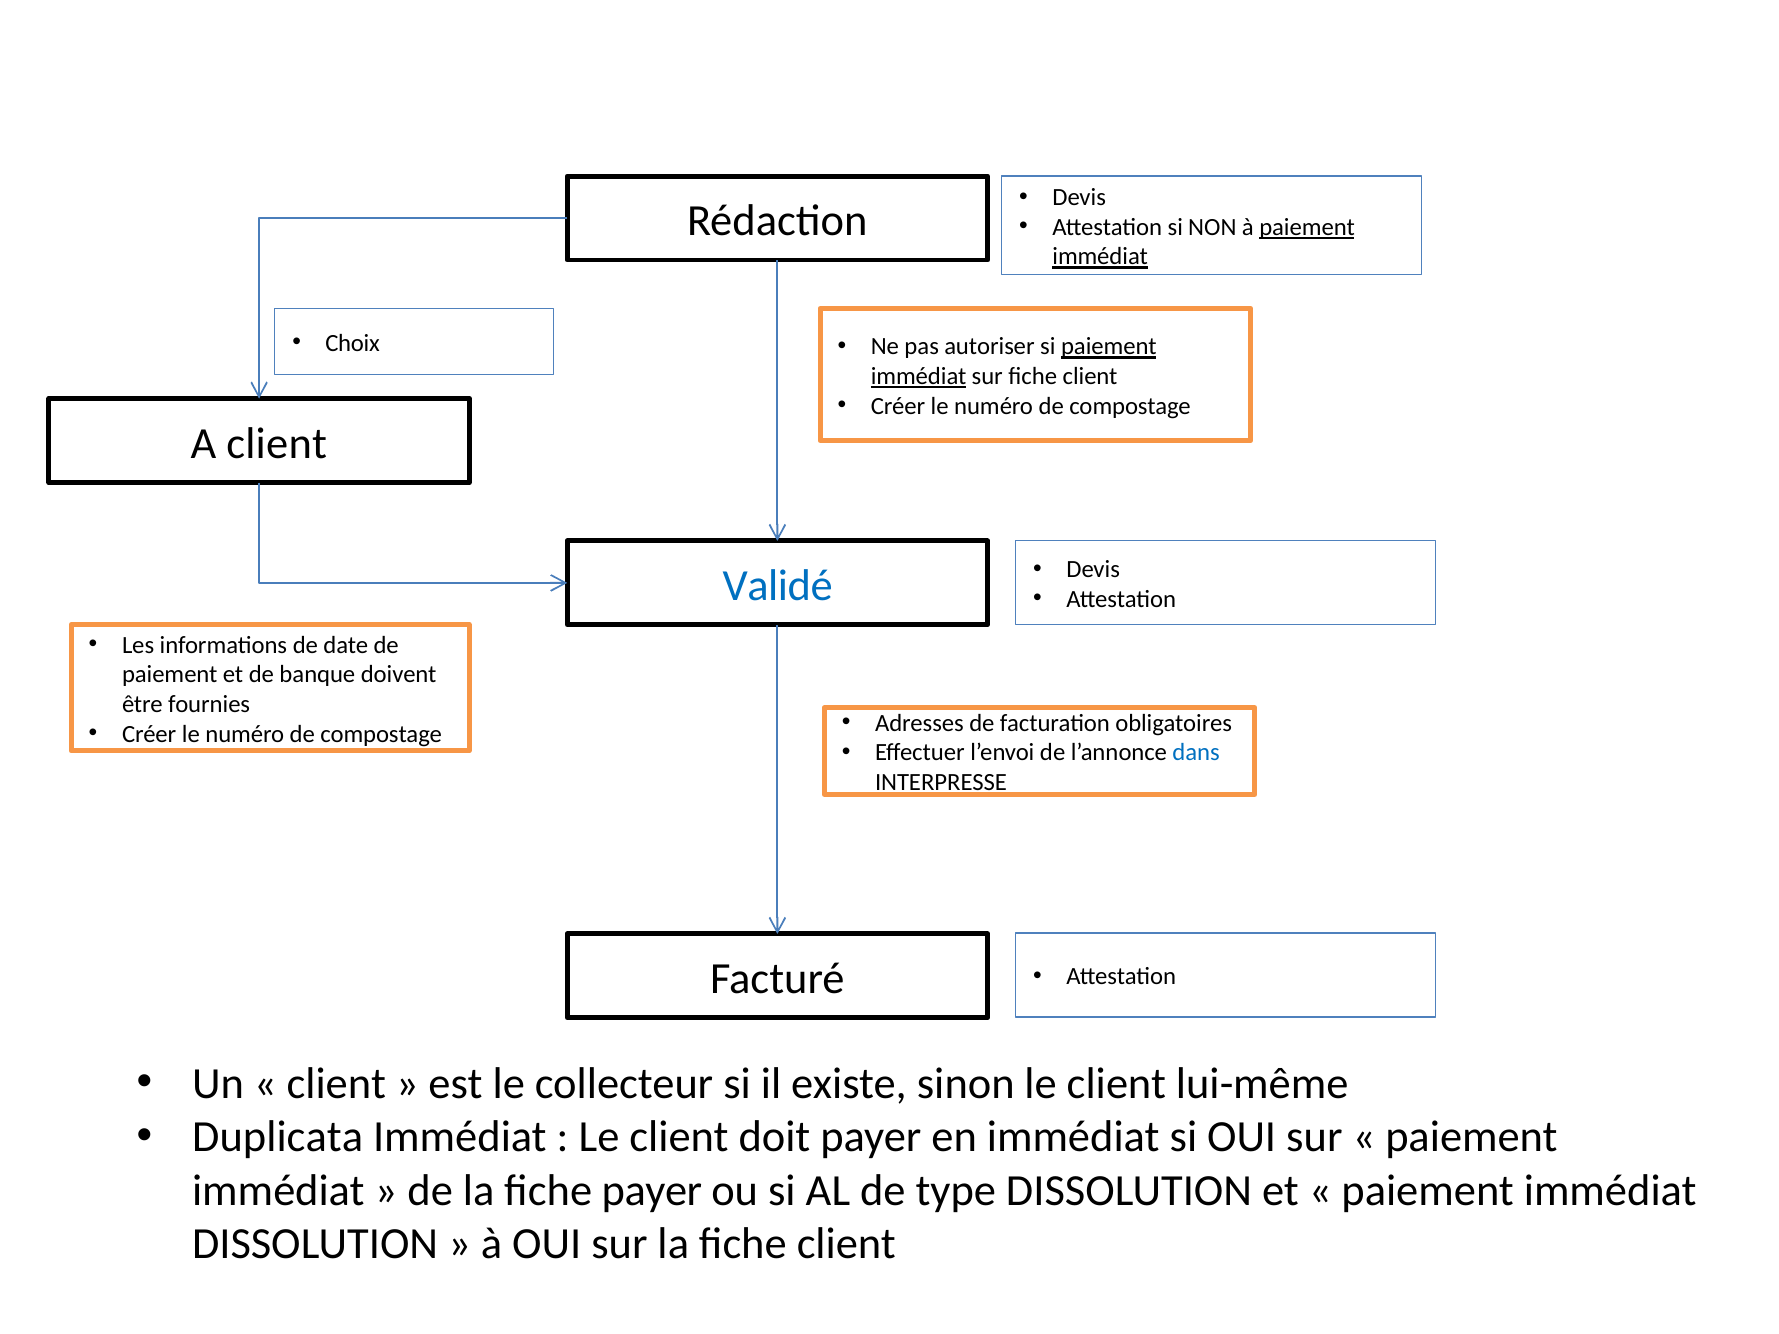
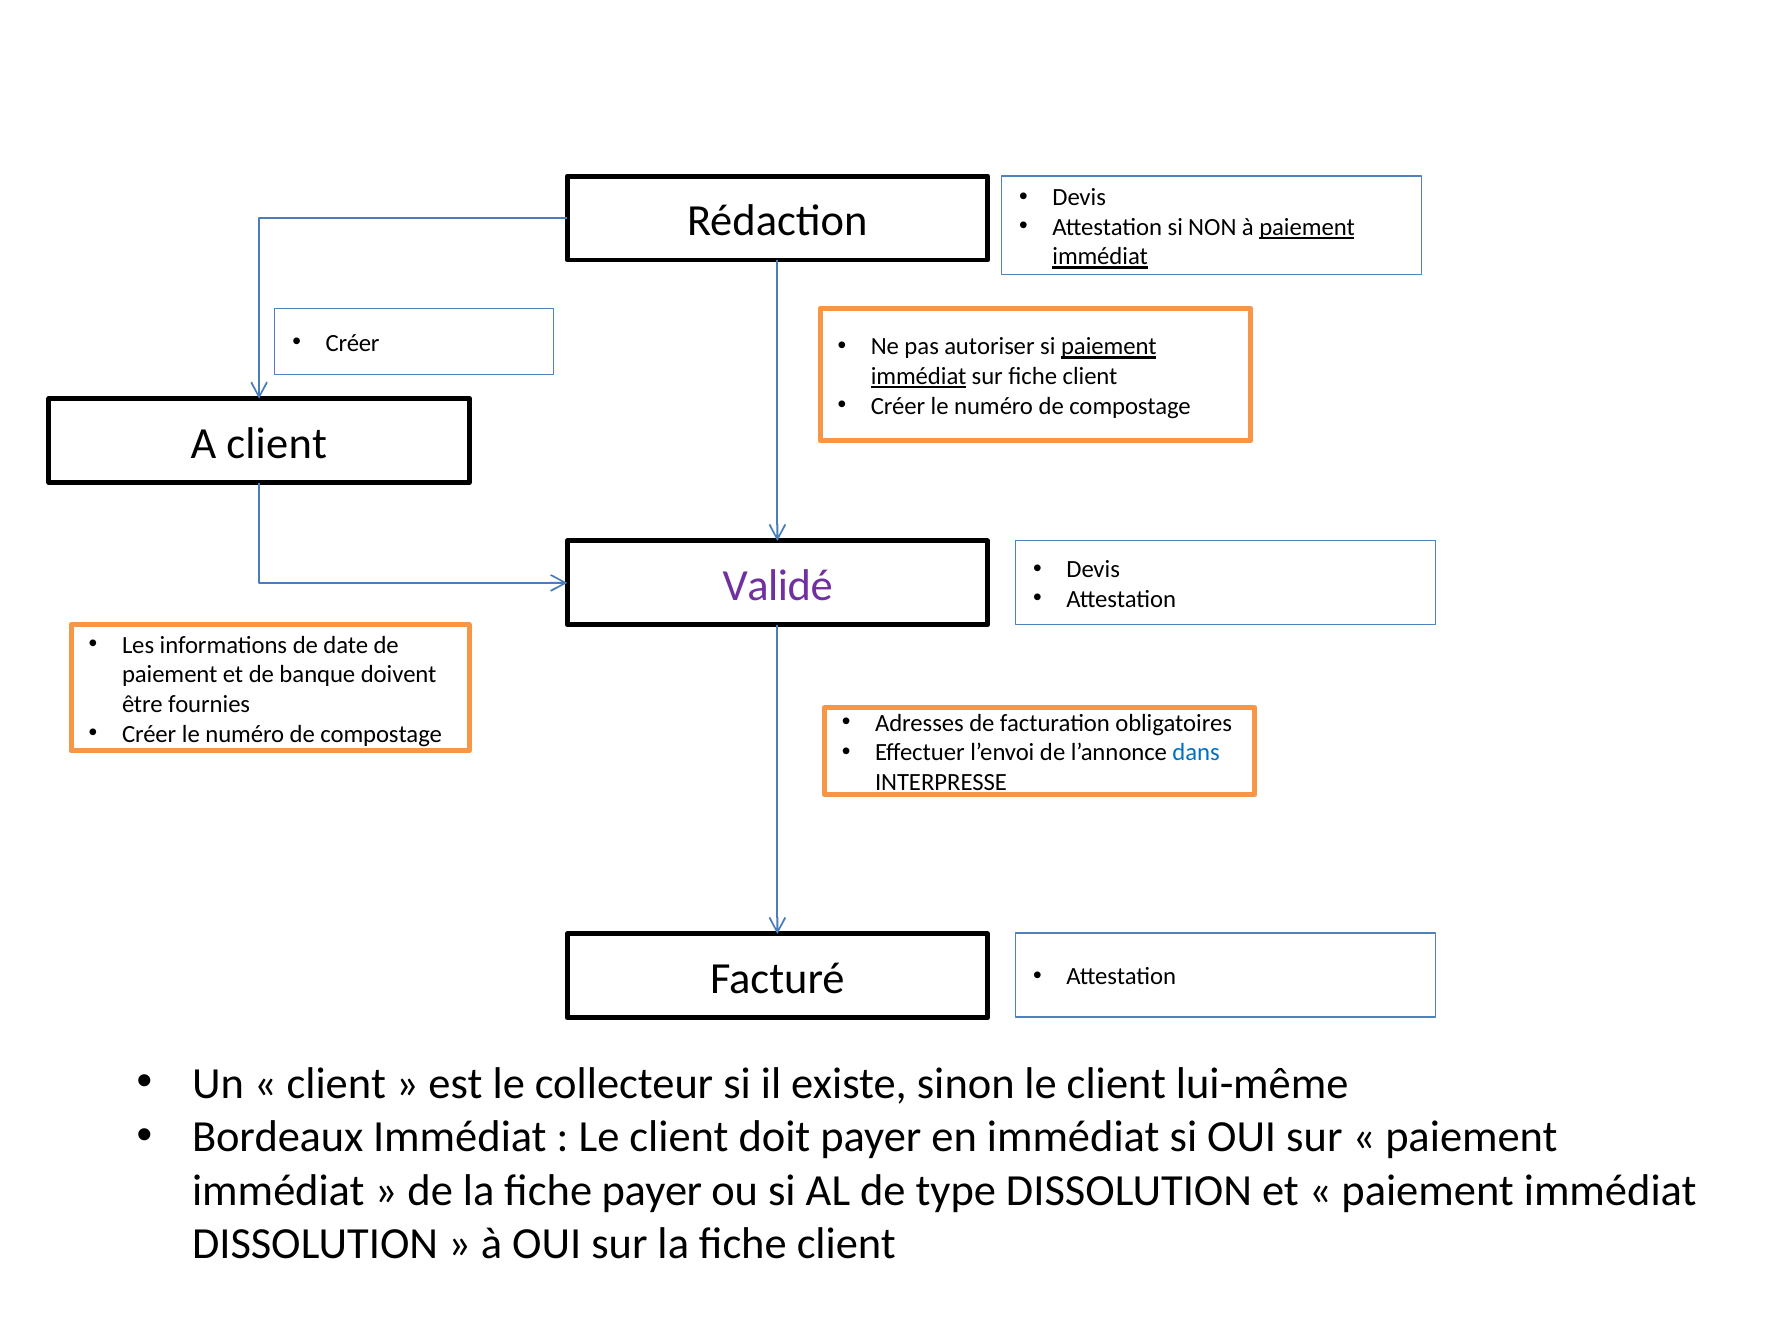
Choix: Choix -> Créer (353, 343)
Validé colour: blue -> purple (778, 586)
Duplicata: Duplicata -> Bordeaux (278, 1137)
